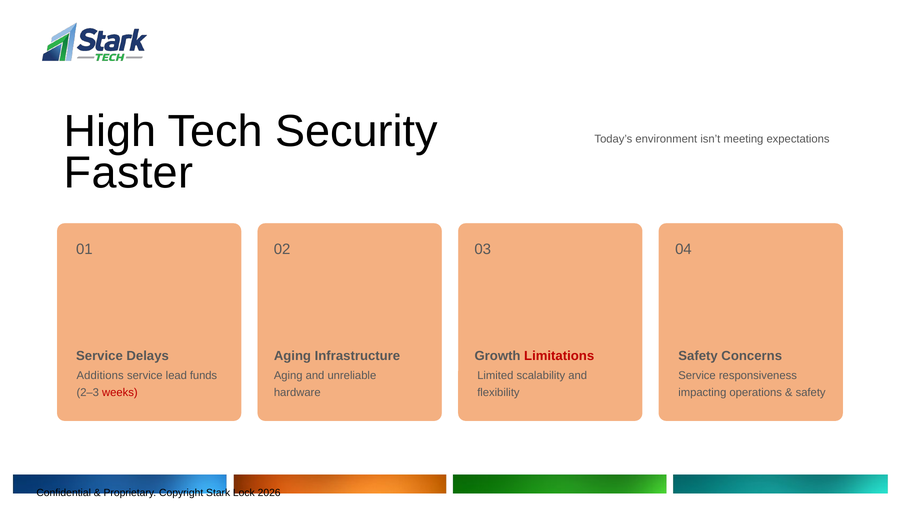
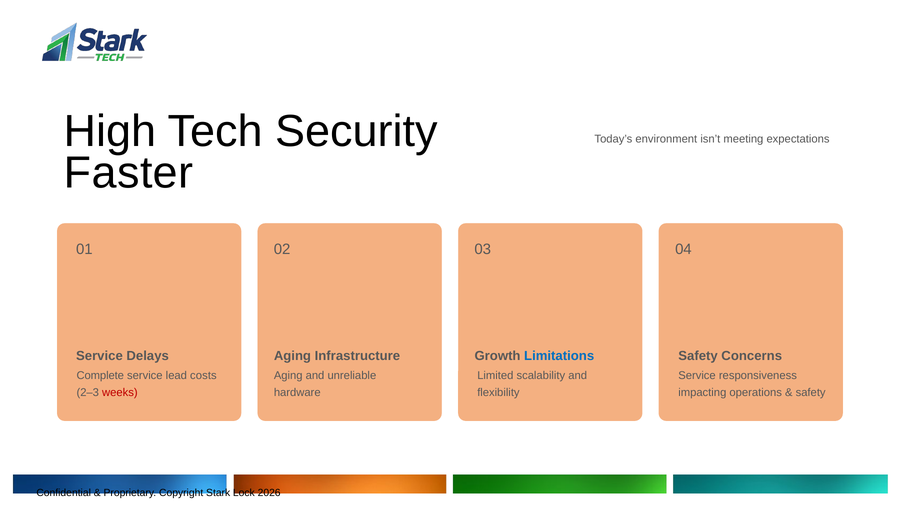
Limitations colour: red -> blue (559, 356)
Additions: Additions -> Complete (100, 376)
funds: funds -> costs (203, 376)
